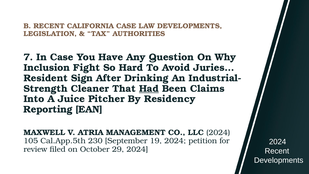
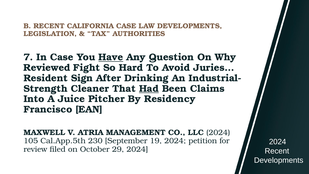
Have underline: none -> present (111, 57)
Inclusion: Inclusion -> Reviewed (47, 68)
Reporting: Reporting -> Francisco (48, 109)
